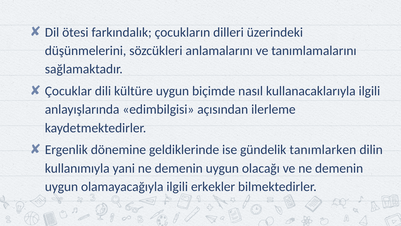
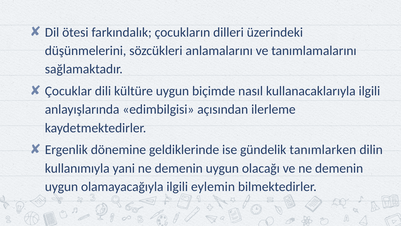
erkekler: erkekler -> eylemin (213, 186)
